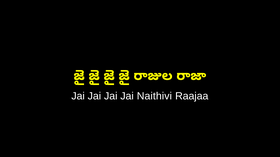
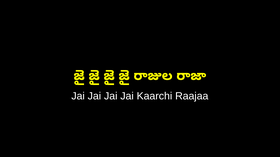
Naithivi: Naithivi -> Kaarchi (154, 96)
